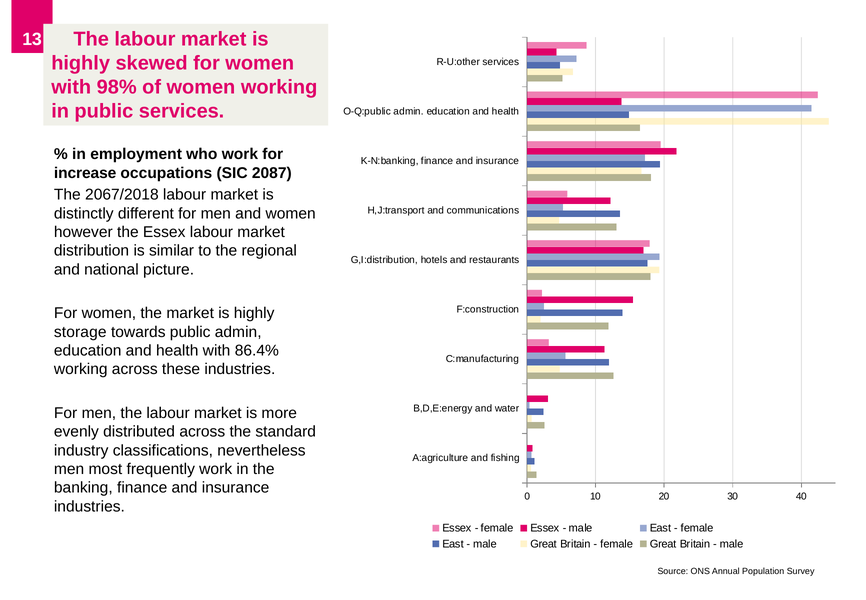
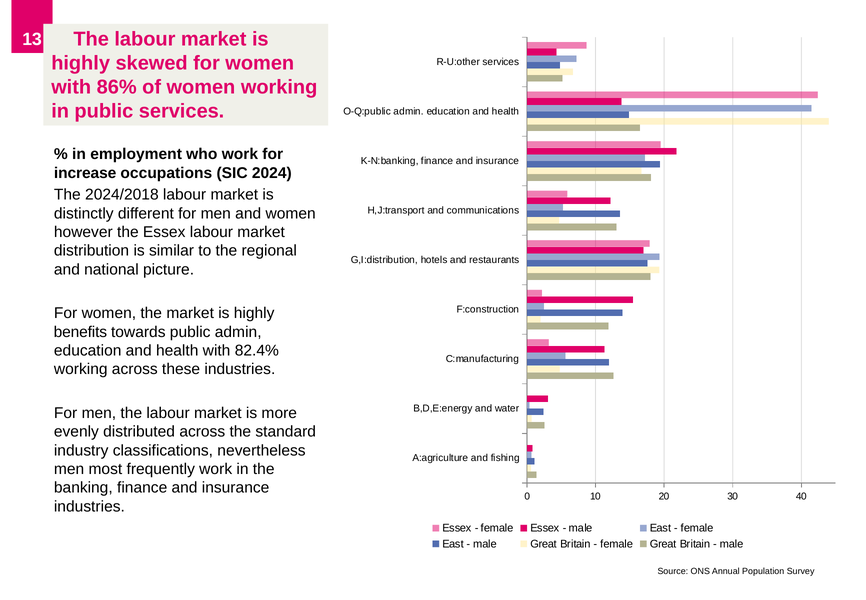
98%: 98% -> 86% (117, 87)
2087: 2087 -> 2024 (272, 173)
2067/2018: 2067/2018 -> 2024/2018 (122, 195)
storage: storage -> benefits (80, 332)
86.4%: 86.4% -> 82.4% (257, 350)
